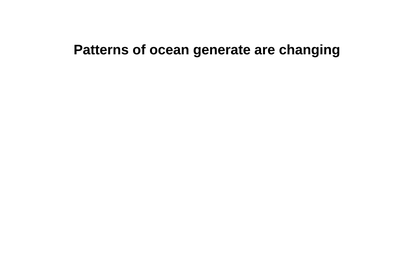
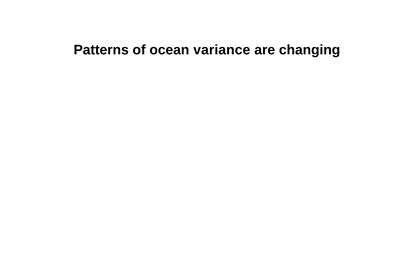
generate: generate -> variance (222, 50)
